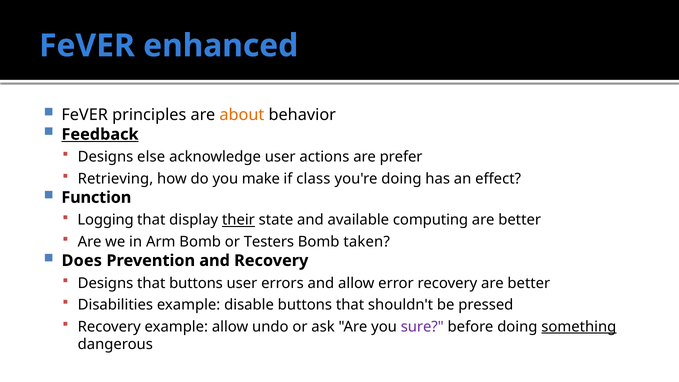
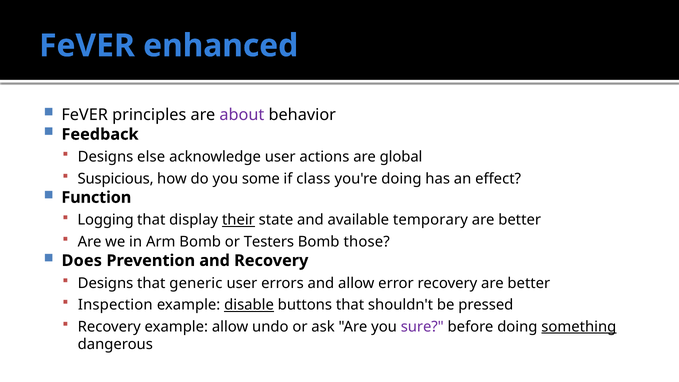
about colour: orange -> purple (242, 115)
Feedback underline: present -> none (100, 134)
prefer: prefer -> global (401, 157)
Retrieving: Retrieving -> Suspicious (116, 179)
make: make -> some (261, 179)
computing: computing -> temporary (430, 220)
taken: taken -> those (367, 242)
that buttons: buttons -> generic (196, 283)
Disabilities: Disabilities -> Inspection (115, 305)
disable underline: none -> present (249, 305)
